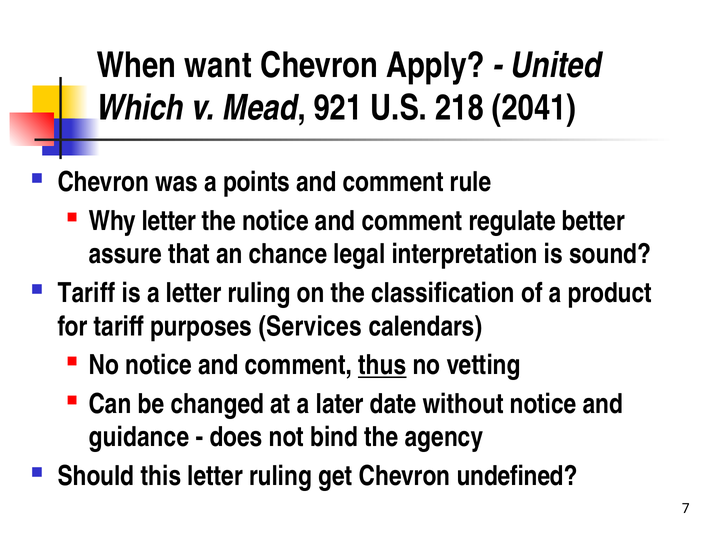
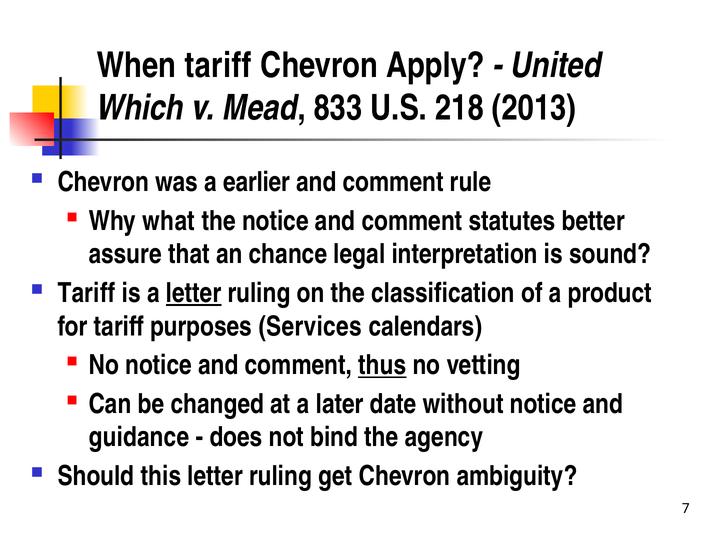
When want: want -> tariff (218, 65)
921: 921 -> 833 (338, 108)
2041: 2041 -> 2013 (534, 108)
points: points -> earlier (257, 182)
Why letter: letter -> what (169, 221)
regulate: regulate -> statutes (512, 221)
letter underline: none -> present (194, 293)
undefined: undefined -> ambiguity (517, 476)
